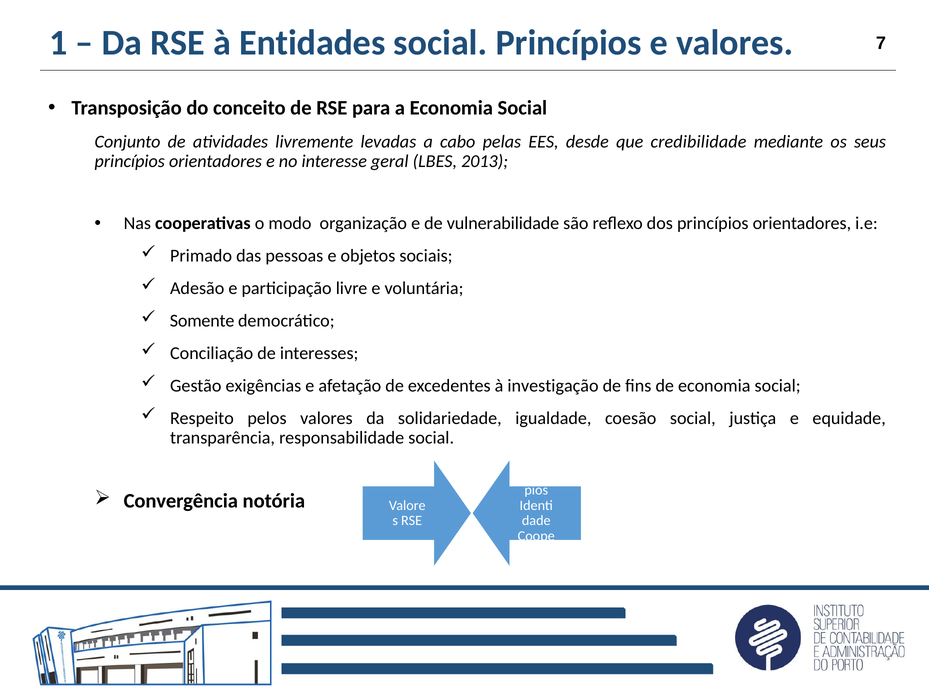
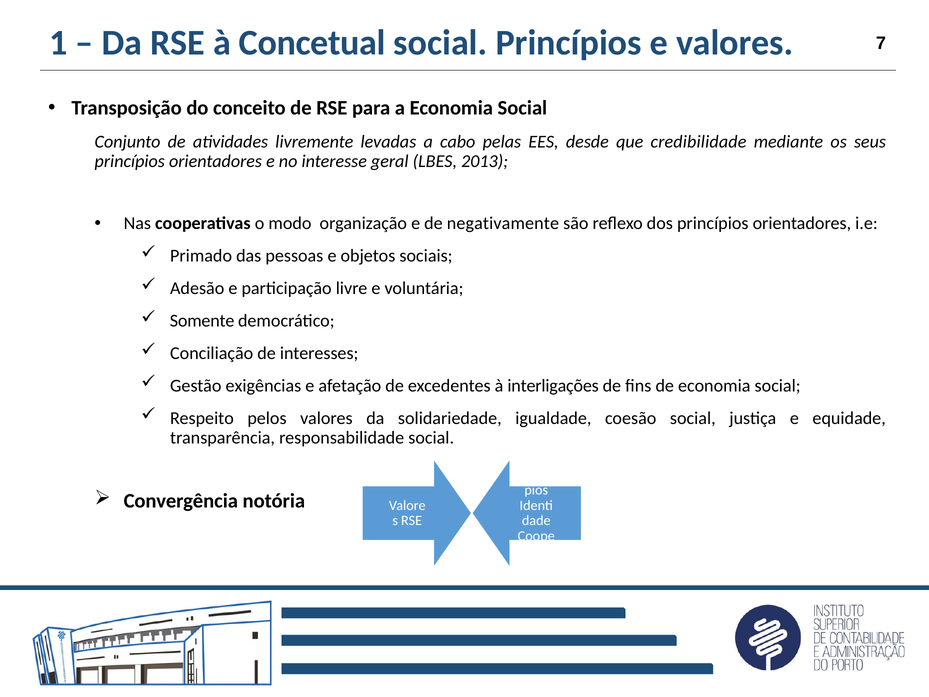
Entidades: Entidades -> Concetual (312, 43)
vulnerabilidade: vulnerabilidade -> negativamente (503, 223)
investigação: investigação -> interligações (553, 386)
